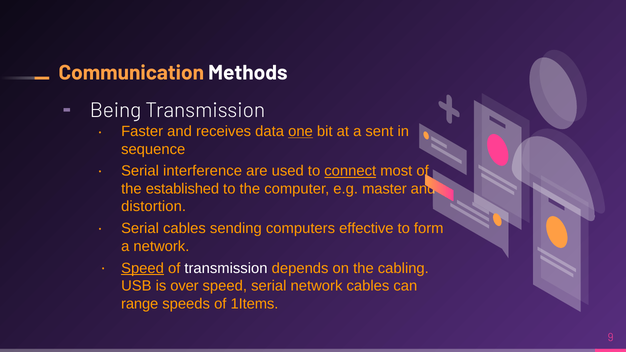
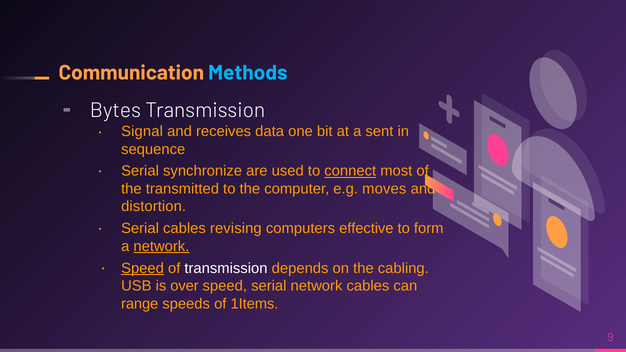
Methods colour: white -> light blue (248, 73)
Being: Being -> Bytes (115, 110)
Faster: Faster -> Signal (142, 131)
one underline: present -> none (300, 131)
interference: interference -> synchronize (203, 171)
established: established -> transmitted (182, 189)
master: master -> moves (384, 189)
sending: sending -> revising (236, 229)
network underline: none -> present (161, 246)
